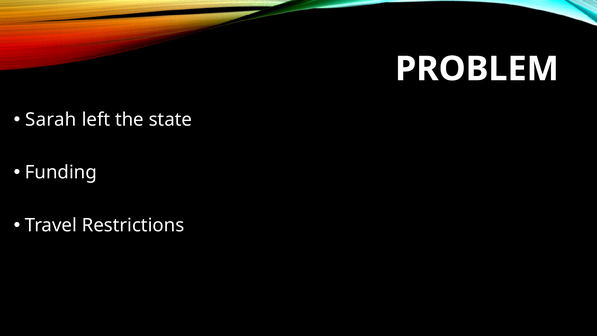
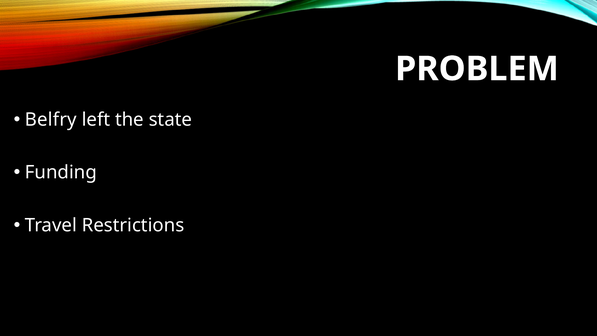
Sarah: Sarah -> Belfry (51, 120)
